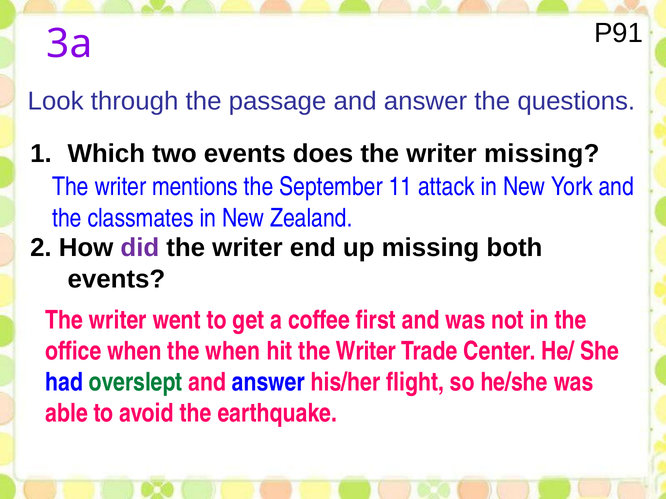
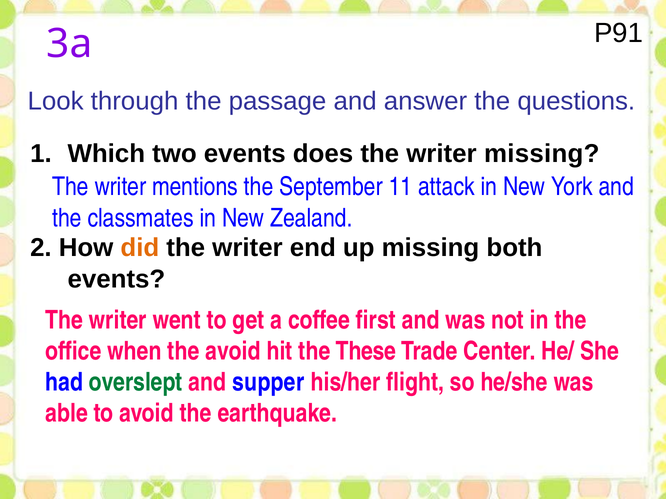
did colour: purple -> orange (140, 248)
the when: when -> avoid (233, 351)
hit the Writer: Writer -> These (366, 351)
answer: answer -> supper (268, 383)
